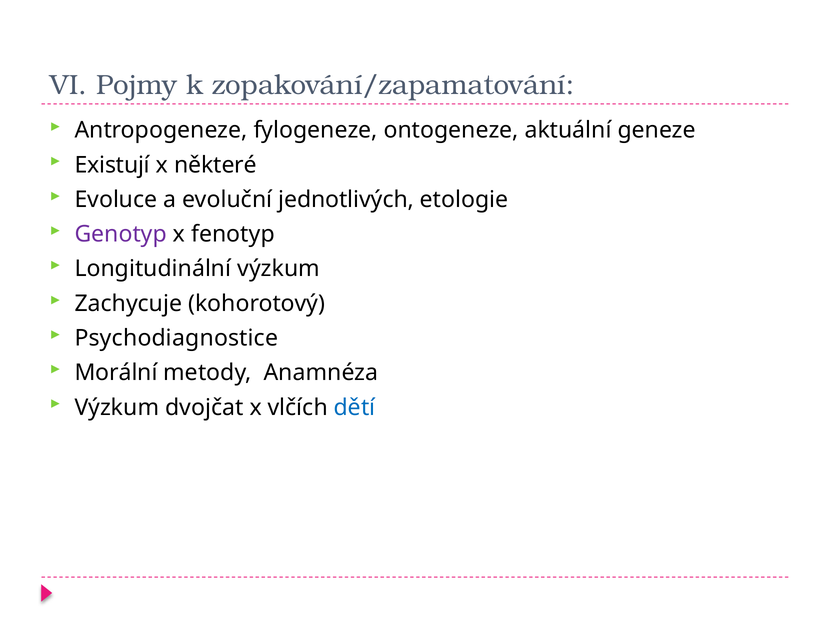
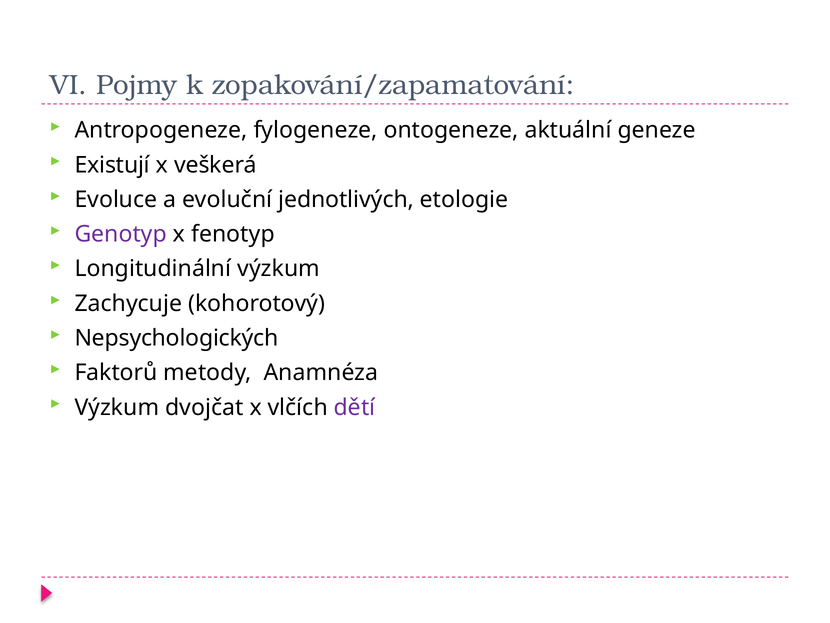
některé: některé -> veškerá (215, 165)
Psychodiagnostice: Psychodiagnostice -> Nepsychologických (177, 338)
Morální: Morální -> Faktorů (116, 372)
dětí colour: blue -> purple (355, 407)
